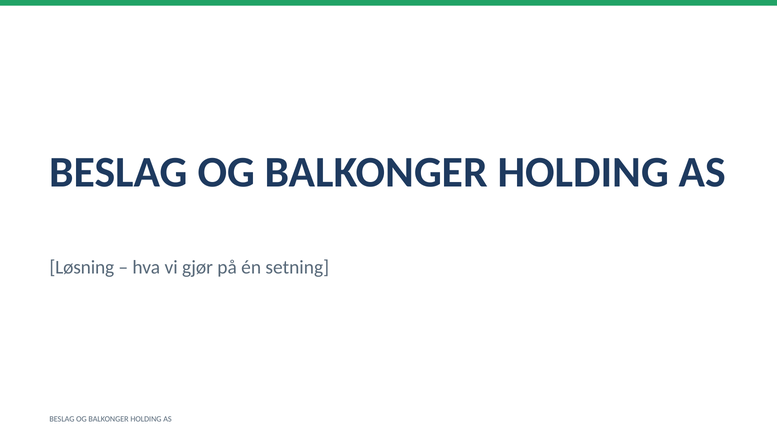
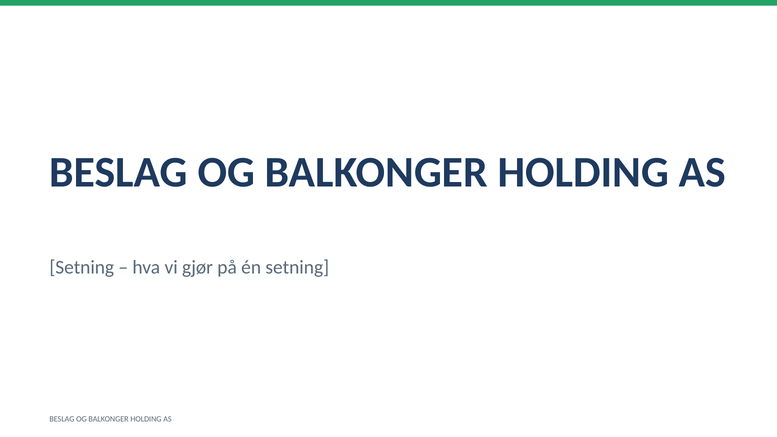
Løsning: Løsning -> Setning (82, 268)
